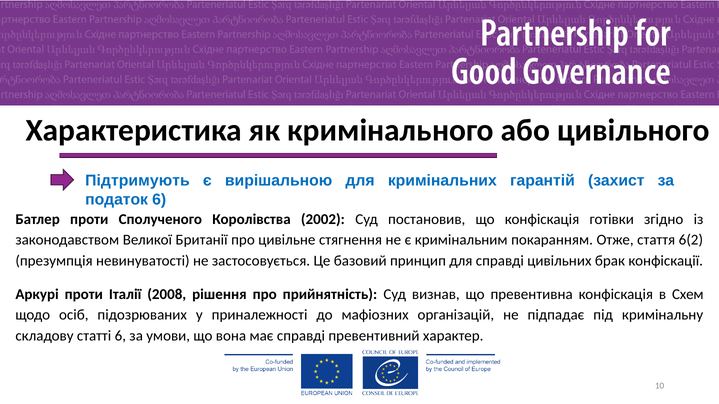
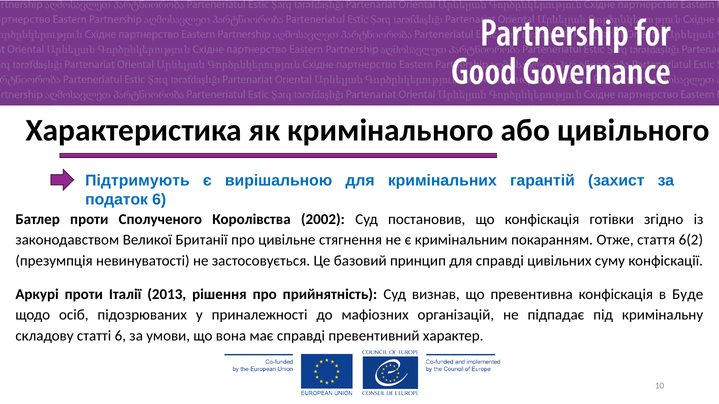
брак: брак -> суму (610, 261)
2008: 2008 -> 2013 (167, 295)
Схем: Схем -> Буде (688, 295)
